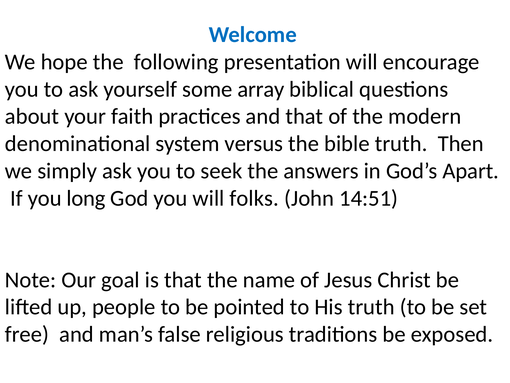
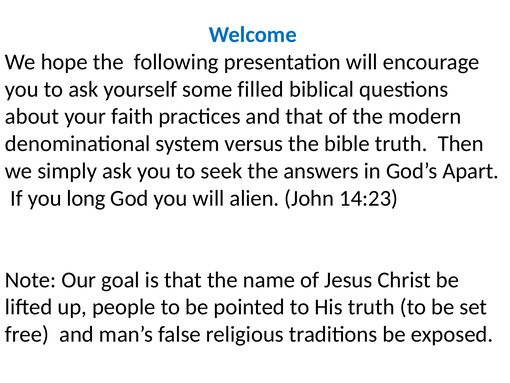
array: array -> filled (261, 89)
folks: folks -> alien (254, 198)
14:51: 14:51 -> 14:23 (369, 198)
